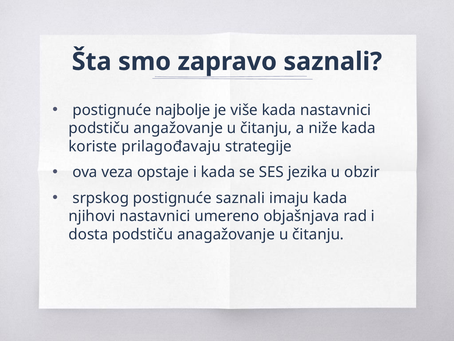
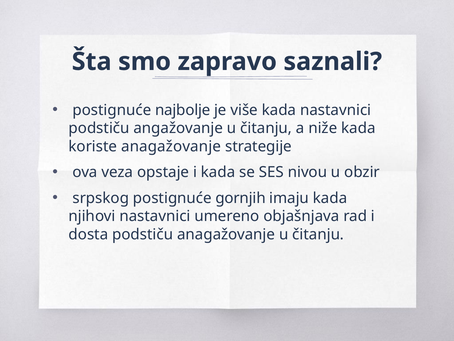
koriste prilagođavaju: prilagođavaju -> anagažovanje (171, 146)
jezika: jezika -> nivou (307, 172)
postignuće saznali: saznali -> gornjih (241, 198)
